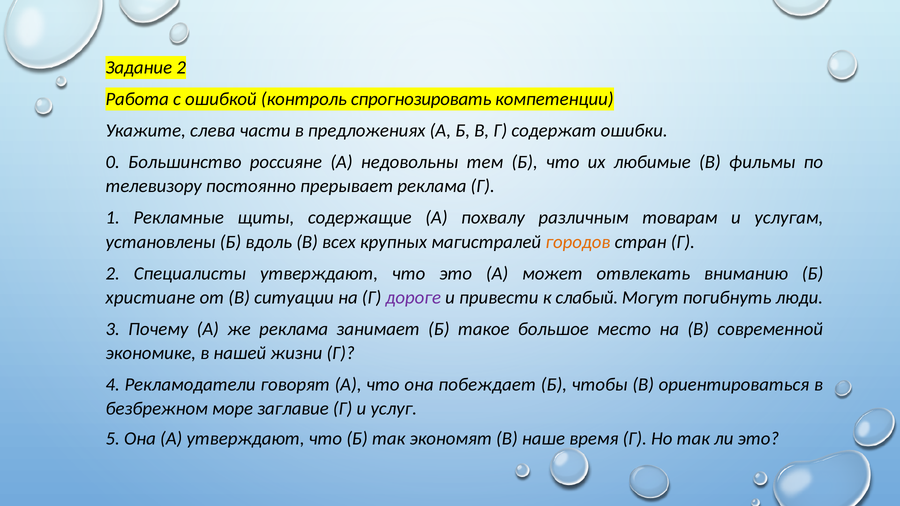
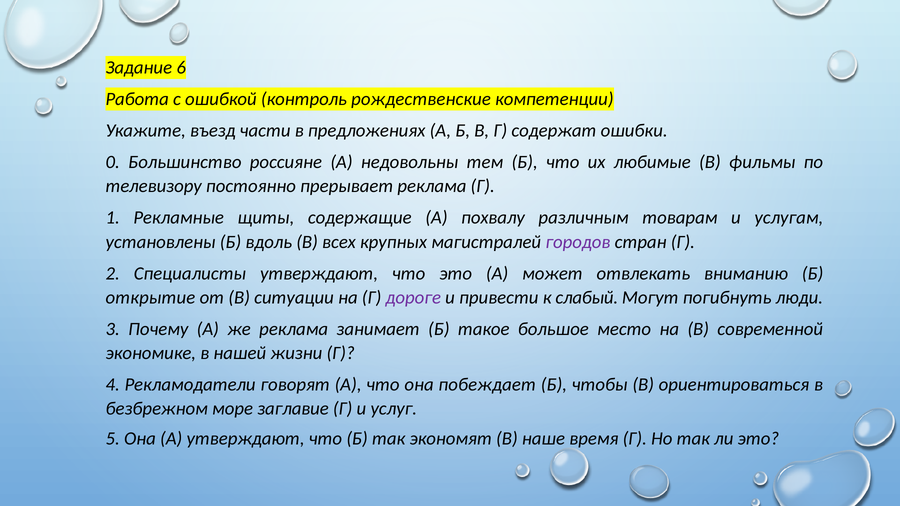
Задание 2: 2 -> 6 (181, 68)
спрогнозировать: спрогнозировать -> рождественские (421, 99)
слева: слева -> въезд (213, 131)
городов colour: orange -> purple (578, 242)
христиане: христиане -> открытие (150, 298)
